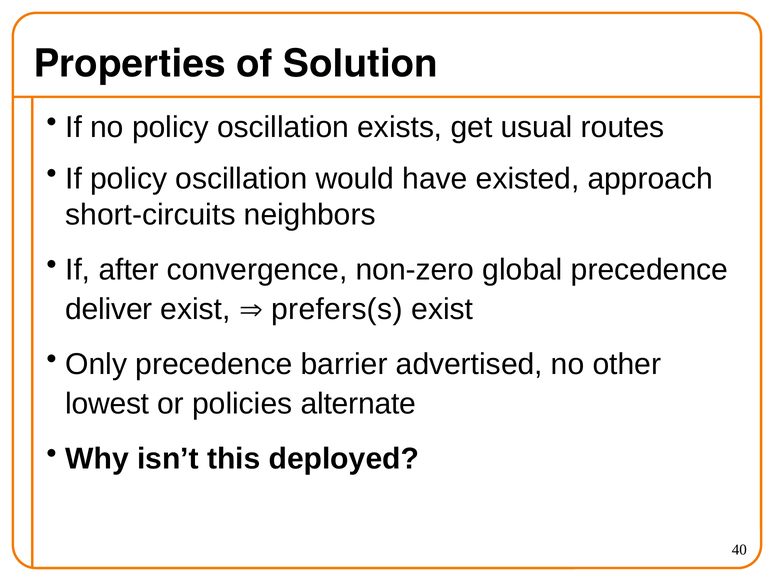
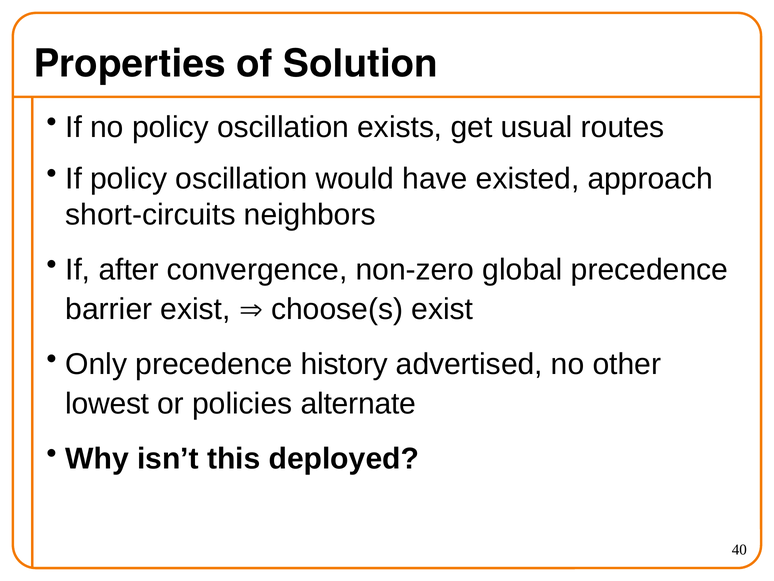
deliver: deliver -> barrier (109, 309)
prefers(s: prefers(s -> choose(s (337, 309)
barrier: barrier -> history (344, 364)
